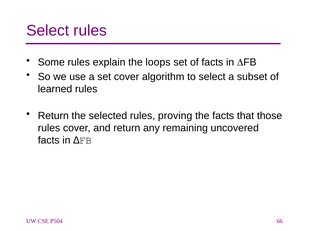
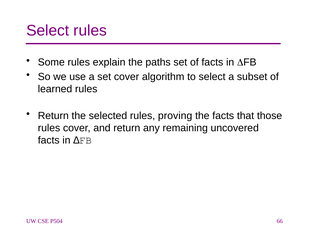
loops: loops -> paths (158, 63)
